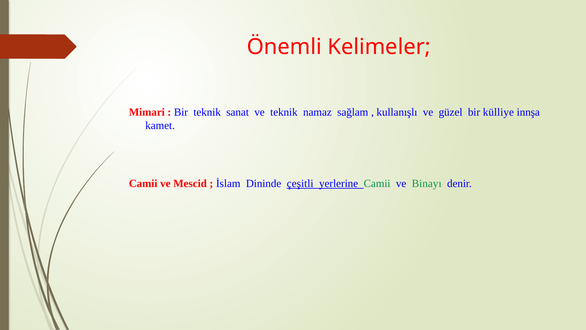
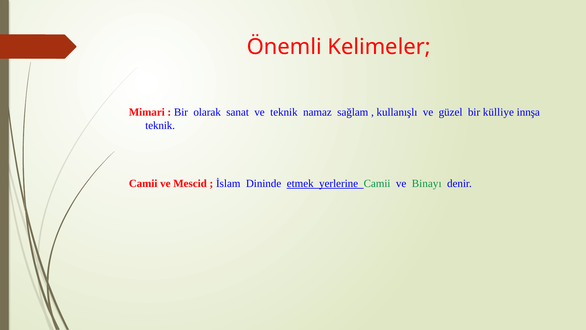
Bir teknik: teknik -> olarak (207, 112)
kamet: kamet -> teknik (160, 125)
çeşitli: çeşitli -> etmek (300, 183)
